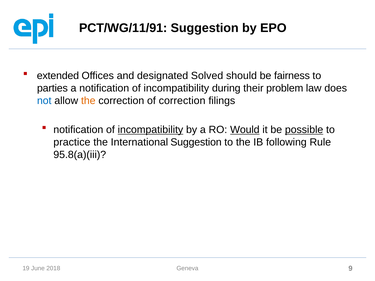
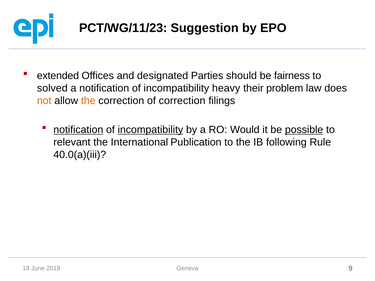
PCT/WG/11/91: PCT/WG/11/91 -> PCT/WG/11/23 (123, 28)
Solved: Solved -> Parties (207, 76)
parties: parties -> solved (52, 88)
during: during -> heavy (226, 88)
not colour: blue -> orange (44, 101)
notification underline: none -> present (78, 130)
Would underline: present -> none (245, 130)
practice: practice -> relevant (72, 142)
International Suggestion: Suggestion -> Publication (196, 142)
95.8(a)(iii: 95.8(a)(iii -> 40.0(a)(iii (80, 155)
